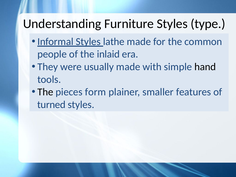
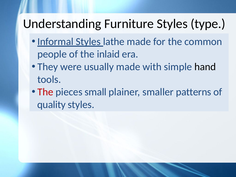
The colour: black -> red (45, 92)
form: form -> small (96, 92)
features: features -> patterns (194, 92)
turned: turned -> quality (51, 105)
